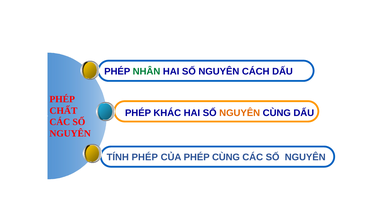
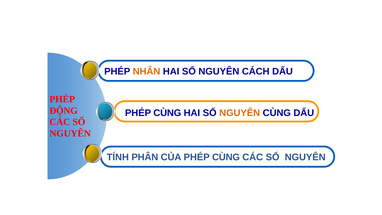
NHÂN colour: green -> orange (146, 71)
CHẤT: CHẤT -> ĐỘNG (64, 111)
KHÁC: KHÁC -> CÙNG (167, 113)
PHÉP: PHÉP -> PHÂN (145, 157)
